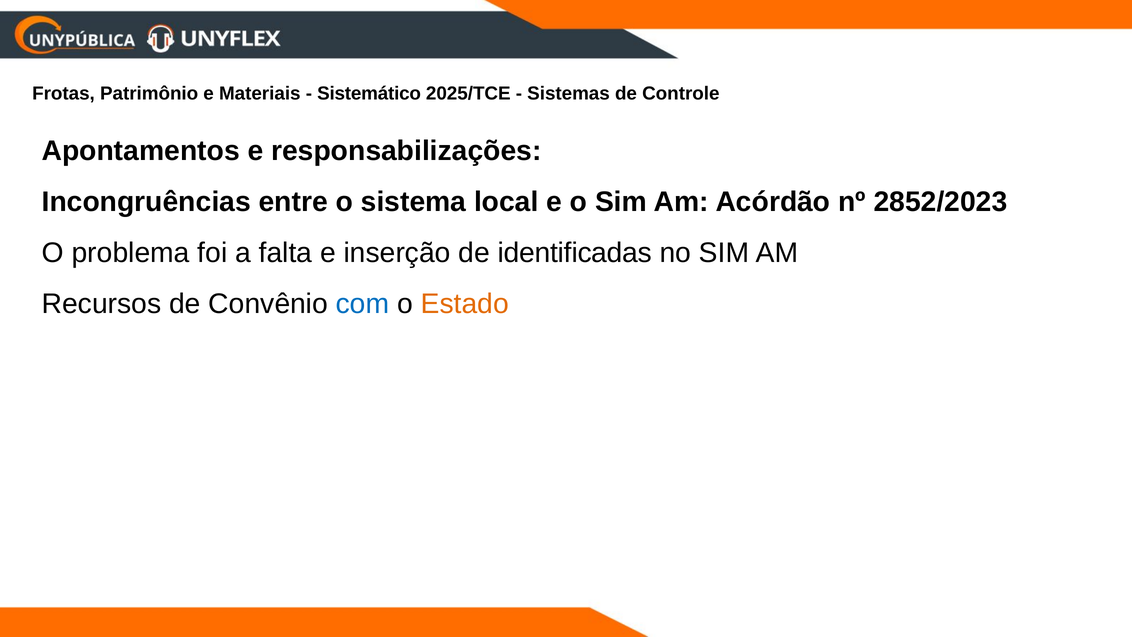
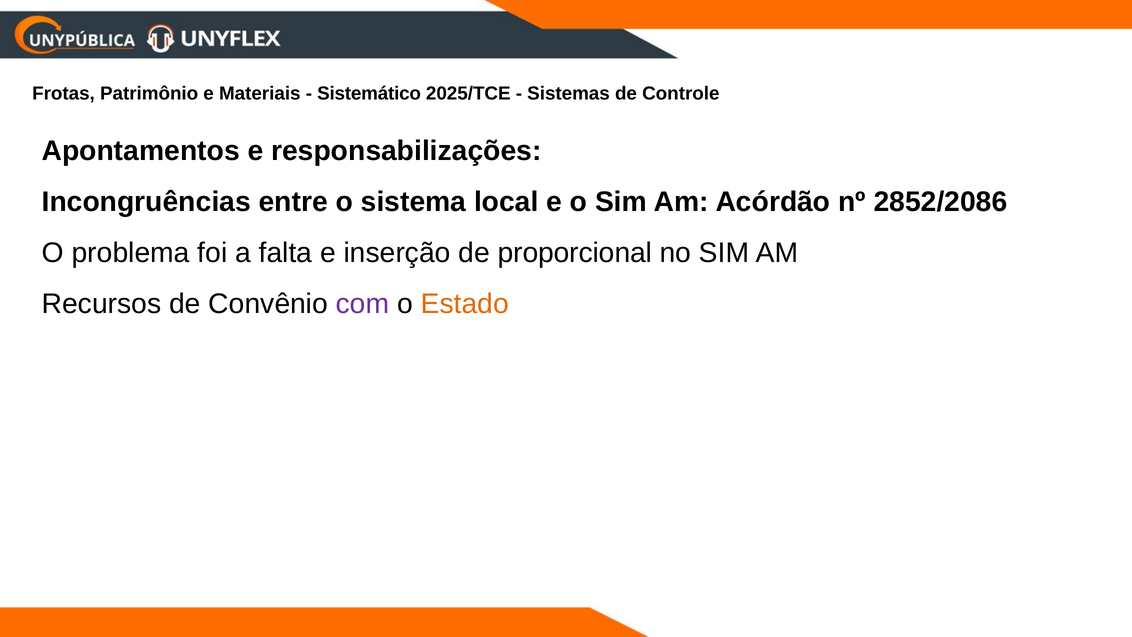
2852/2023: 2852/2023 -> 2852/2086 (940, 202)
identificadas: identificadas -> proporcional (575, 253)
com colour: blue -> purple (363, 304)
